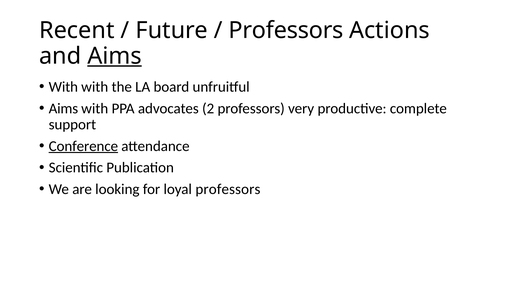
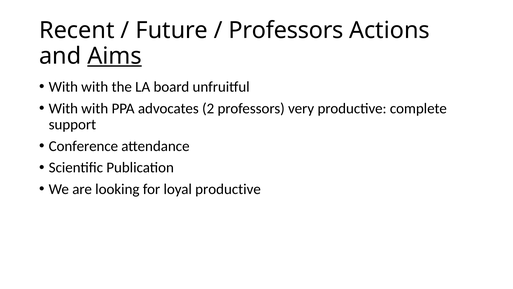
Aims: Aims -> With (63, 108)
Conference underline: present -> none (83, 146)
loyal professors: professors -> productive (228, 189)
